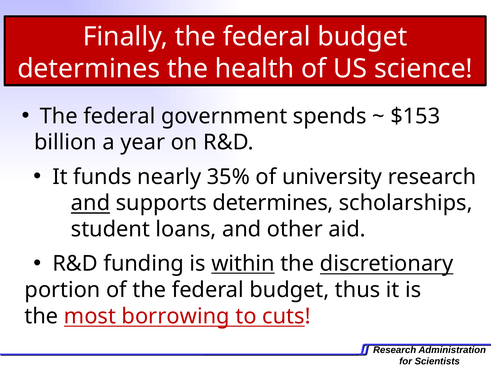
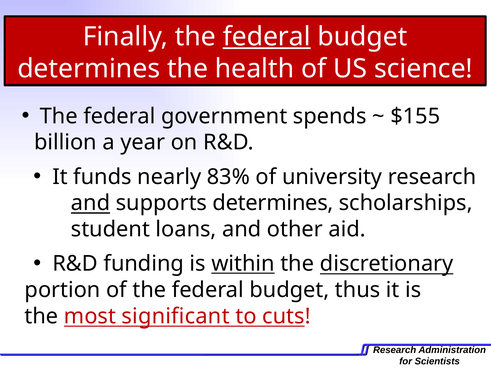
federal underline: none -> present (267, 37)
$153: $153 -> $155 (415, 116)
35%: 35% -> 83% (228, 176)
borrowing: borrowing -> significant (176, 316)
